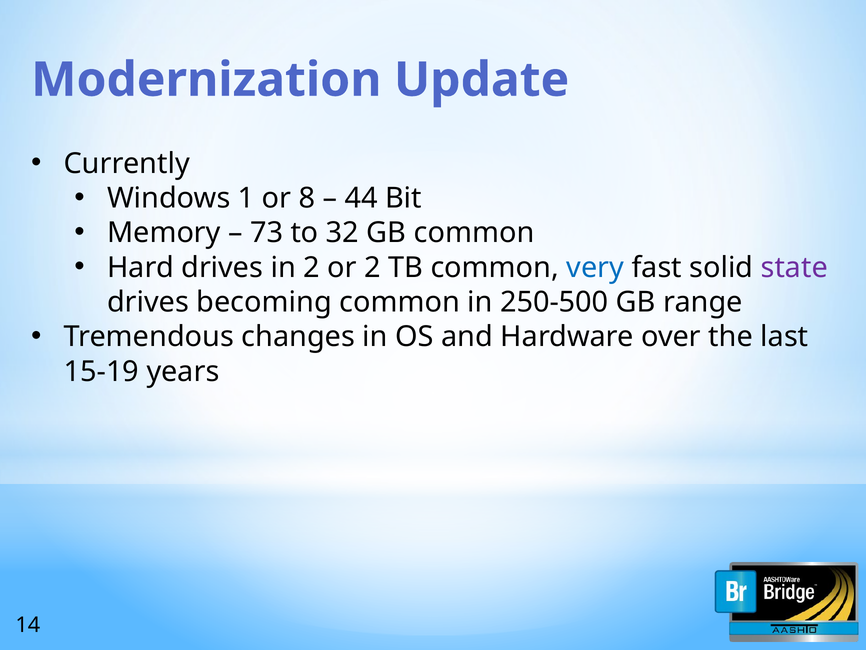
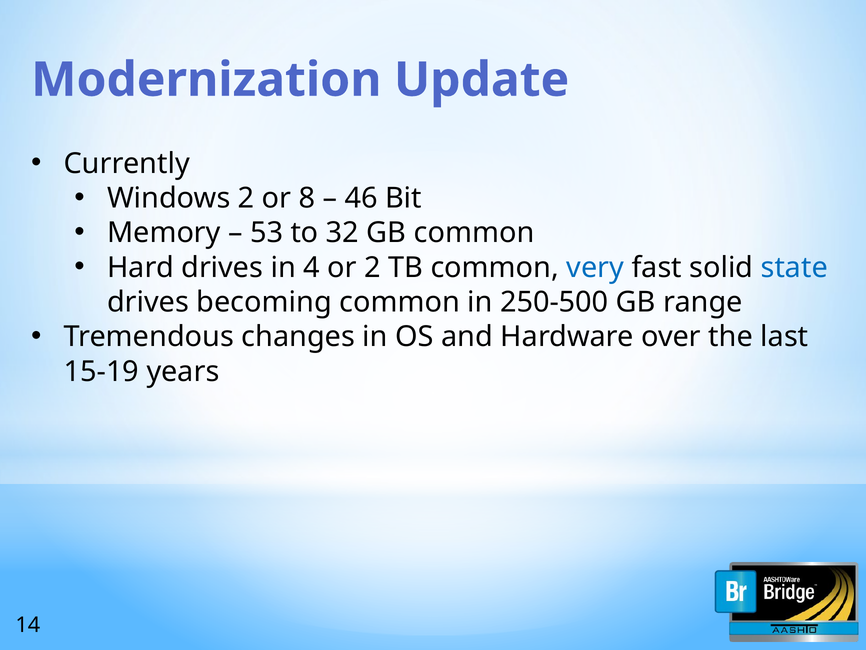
Windows 1: 1 -> 2 (246, 198)
44: 44 -> 46 (361, 198)
73: 73 -> 53 (267, 233)
in 2: 2 -> 4 (312, 267)
state colour: purple -> blue (794, 267)
